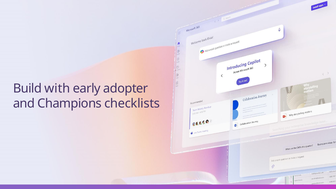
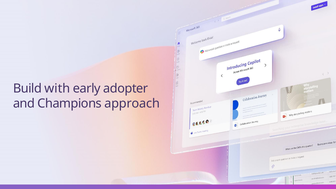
checklists: checklists -> approach (132, 103)
